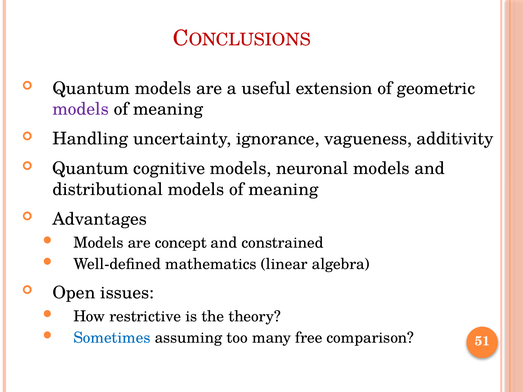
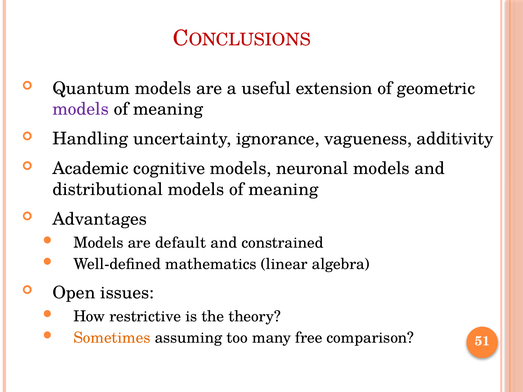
Quantum: Quantum -> Academic (91, 169)
concept: concept -> default (181, 243)
Sometimes colour: blue -> orange (112, 338)
